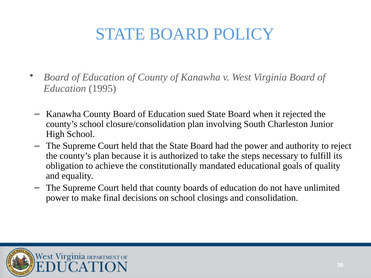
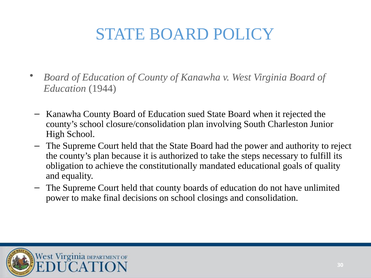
1995: 1995 -> 1944 (102, 88)
